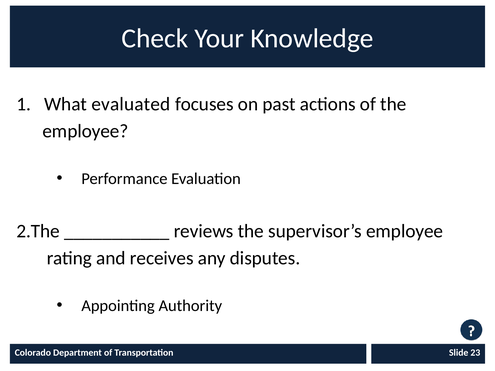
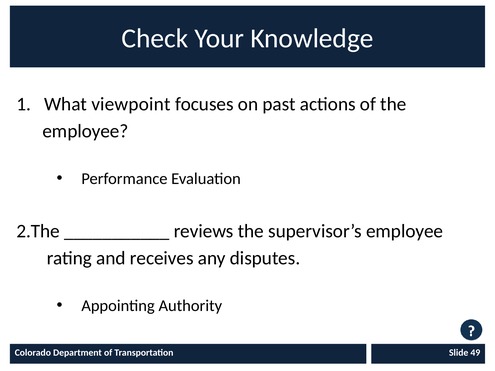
evaluated: evaluated -> viewpoint (131, 104)
23: 23 -> 49 (475, 353)
